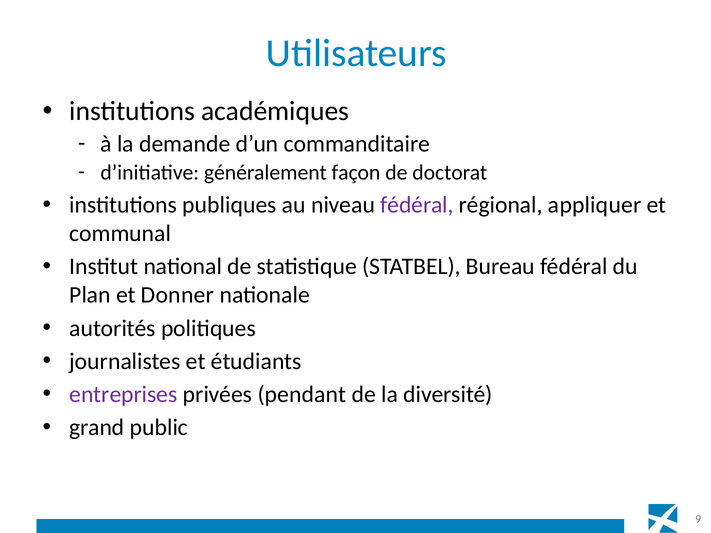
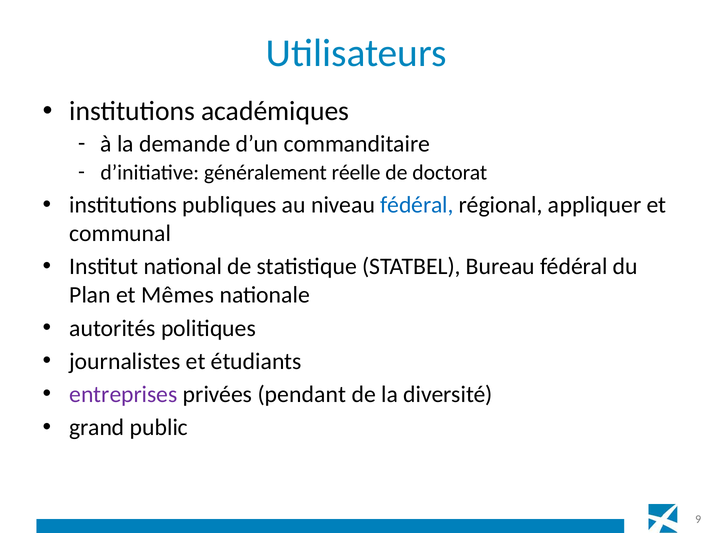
façon: façon -> réelle (356, 173)
fédéral colour: purple -> blue (417, 205)
Donner: Donner -> Mêmes (178, 295)
